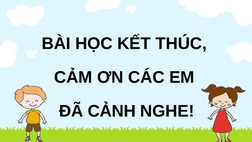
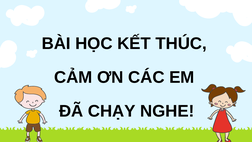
CẢNH: CẢNH -> CHẠY (112, 111)
